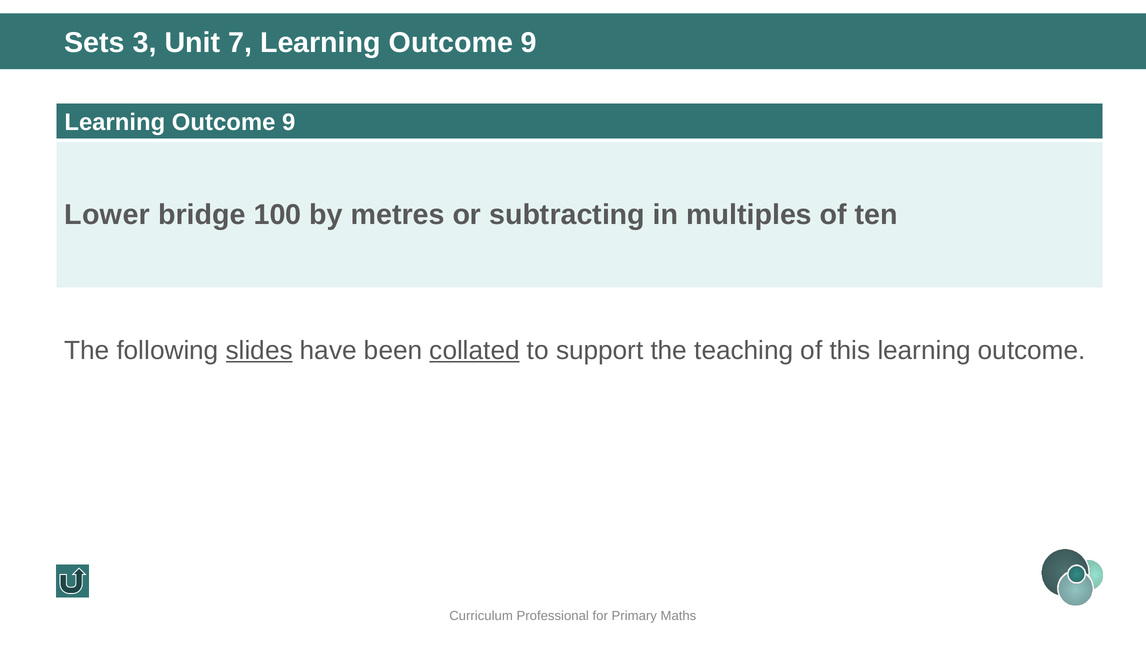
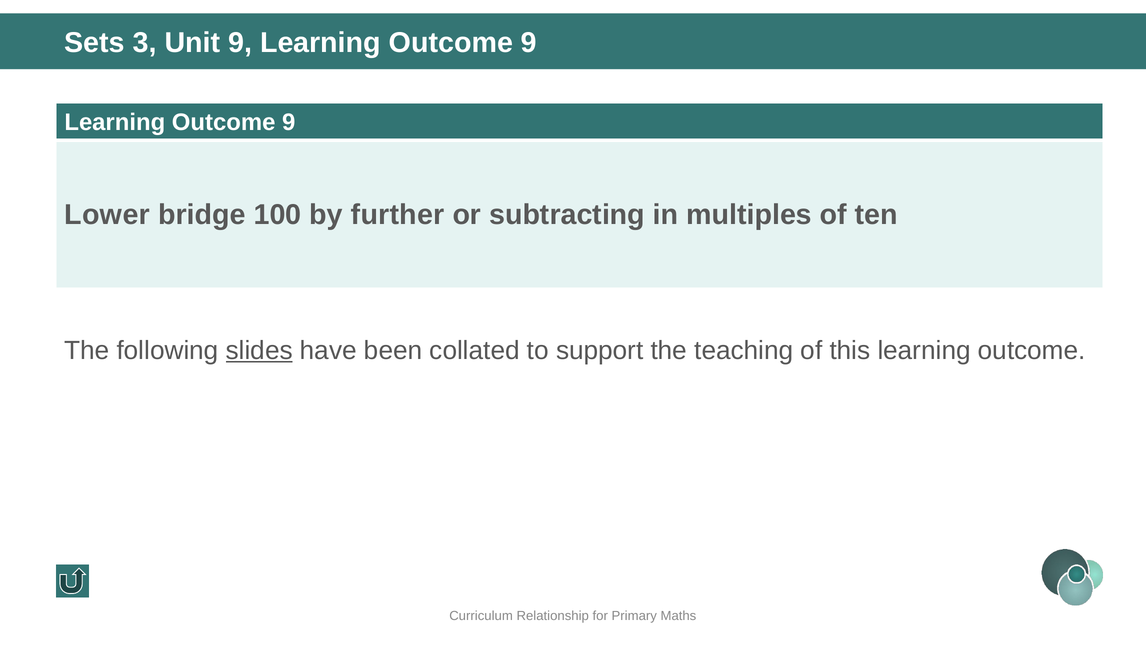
Unit 7: 7 -> 9 (240, 43)
metres: metres -> further (398, 215)
collated underline: present -> none (475, 350)
Professional: Professional -> Relationship (553, 616)
